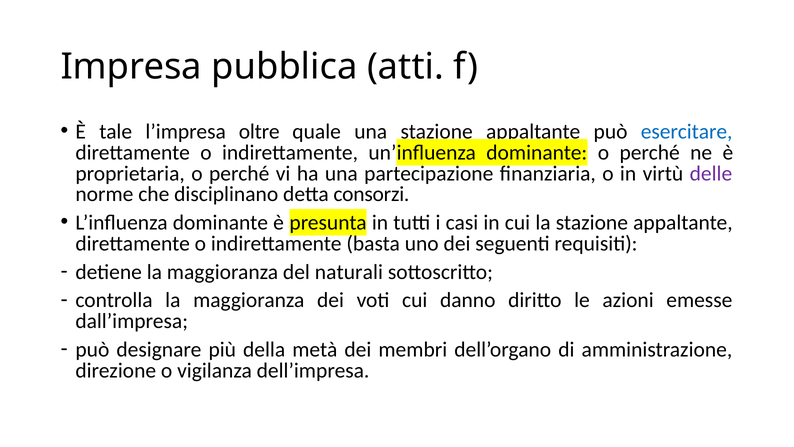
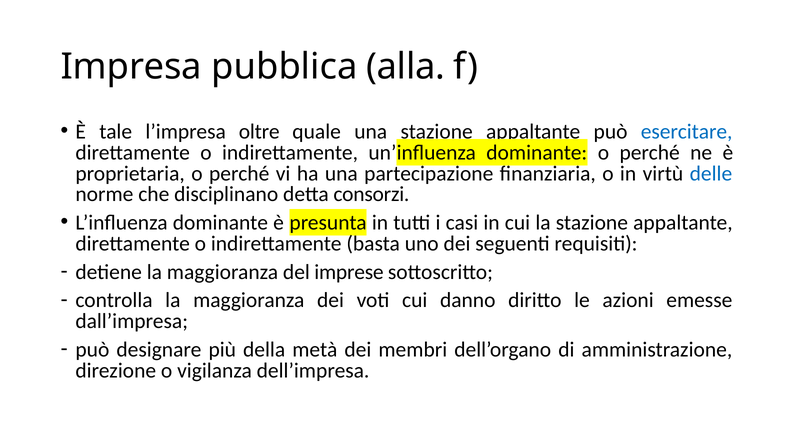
atti: atti -> alla (406, 67)
delle colour: purple -> blue (711, 173)
naturali: naturali -> imprese (349, 272)
